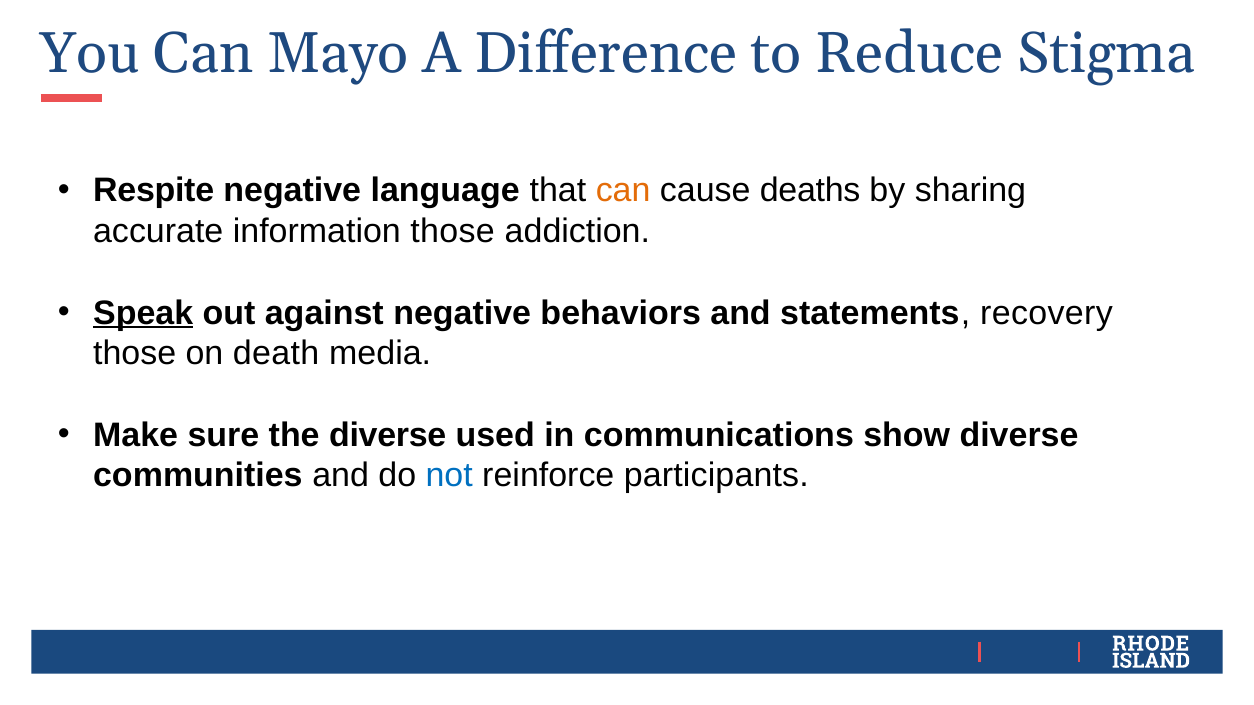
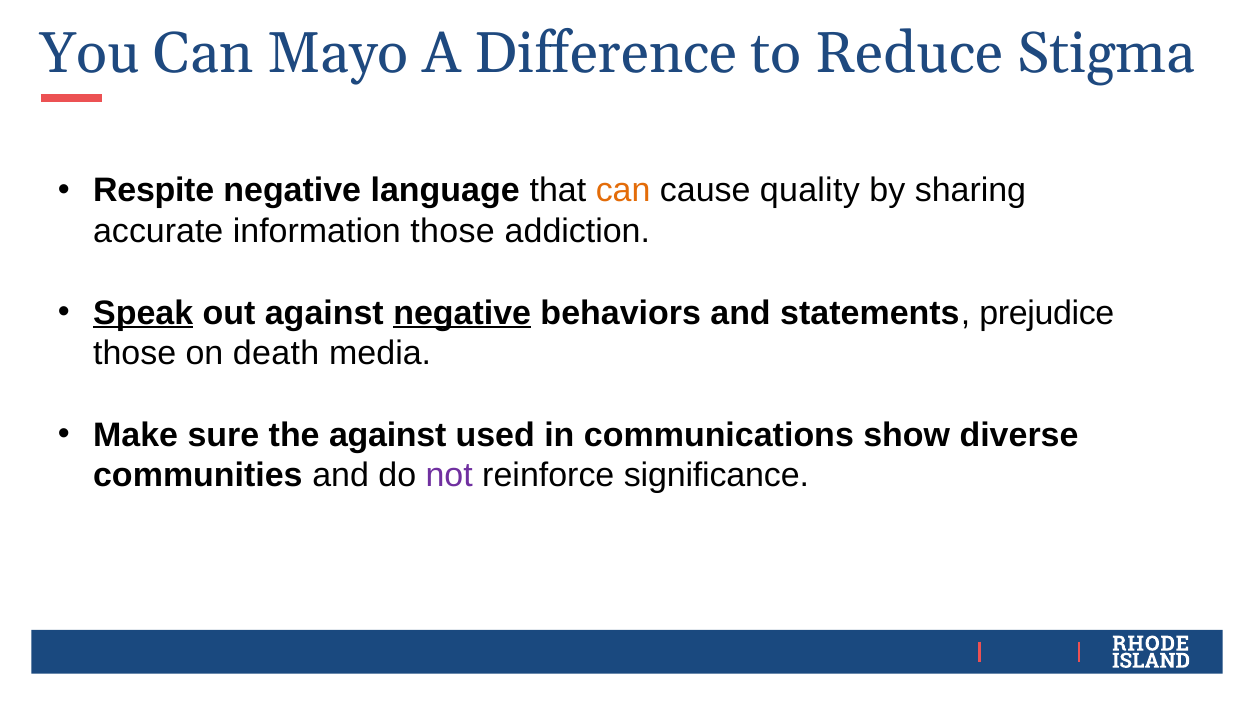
deaths: deaths -> quality (810, 191)
negative underline: none -> present (462, 313)
recovery: recovery -> prejudice (1047, 313)
the diverse: diverse -> against (388, 435)
not colour: blue -> purple (449, 476)
participants: participants -> significance (716, 476)
